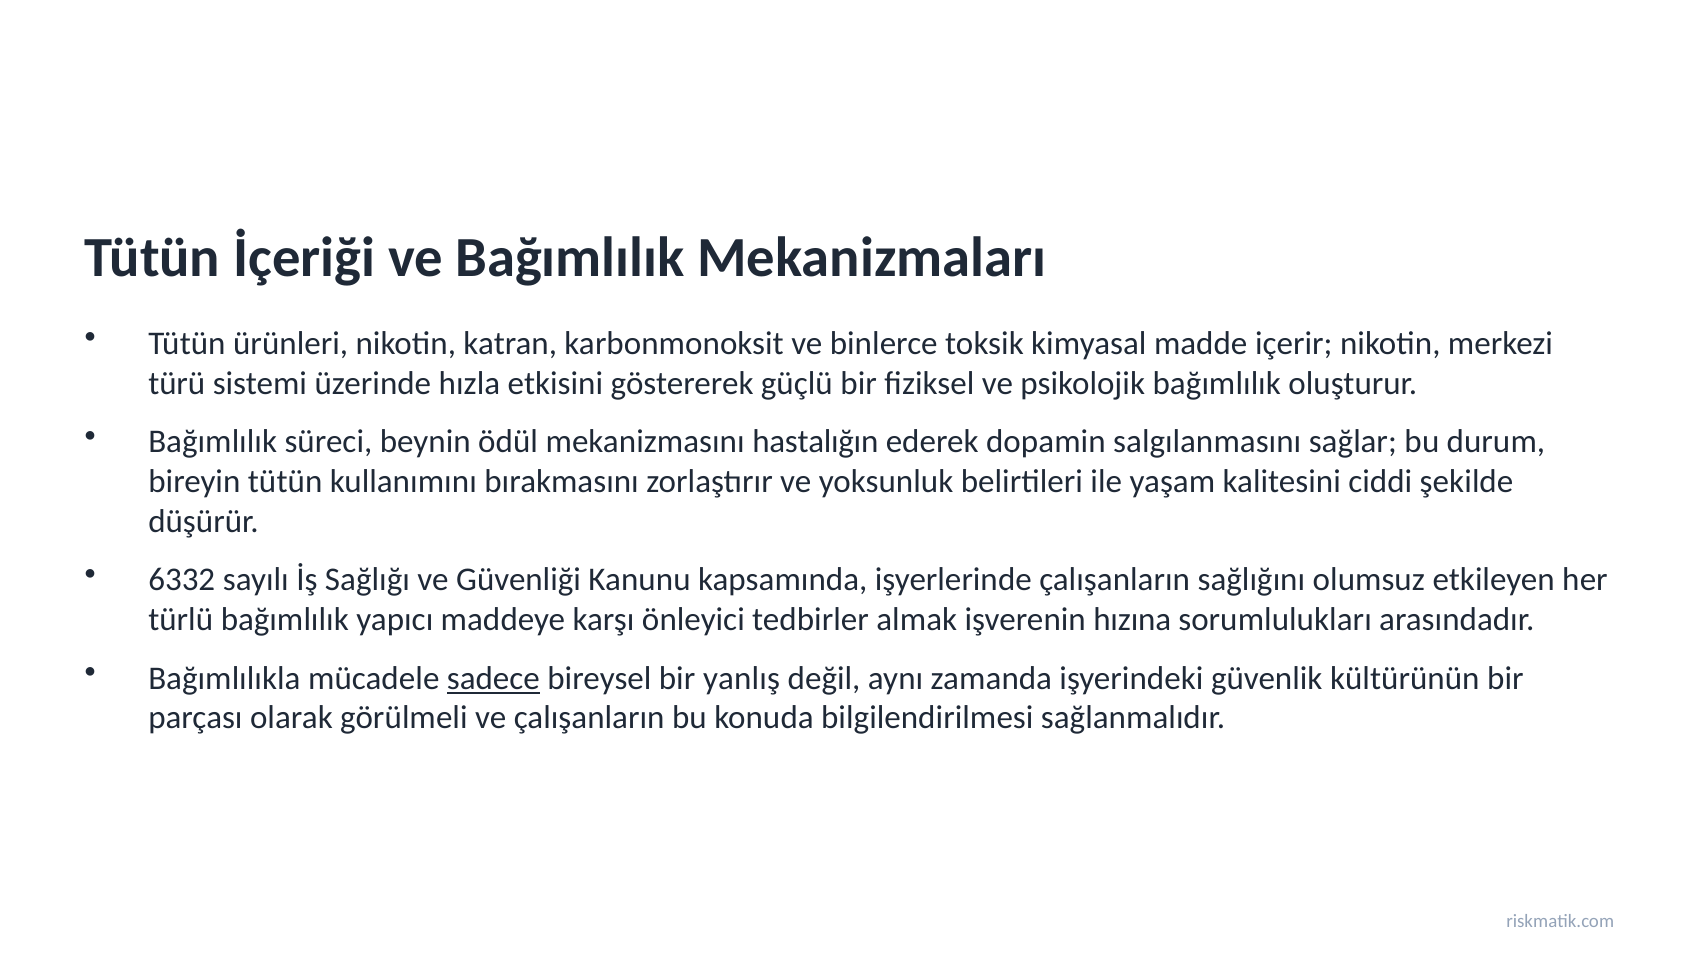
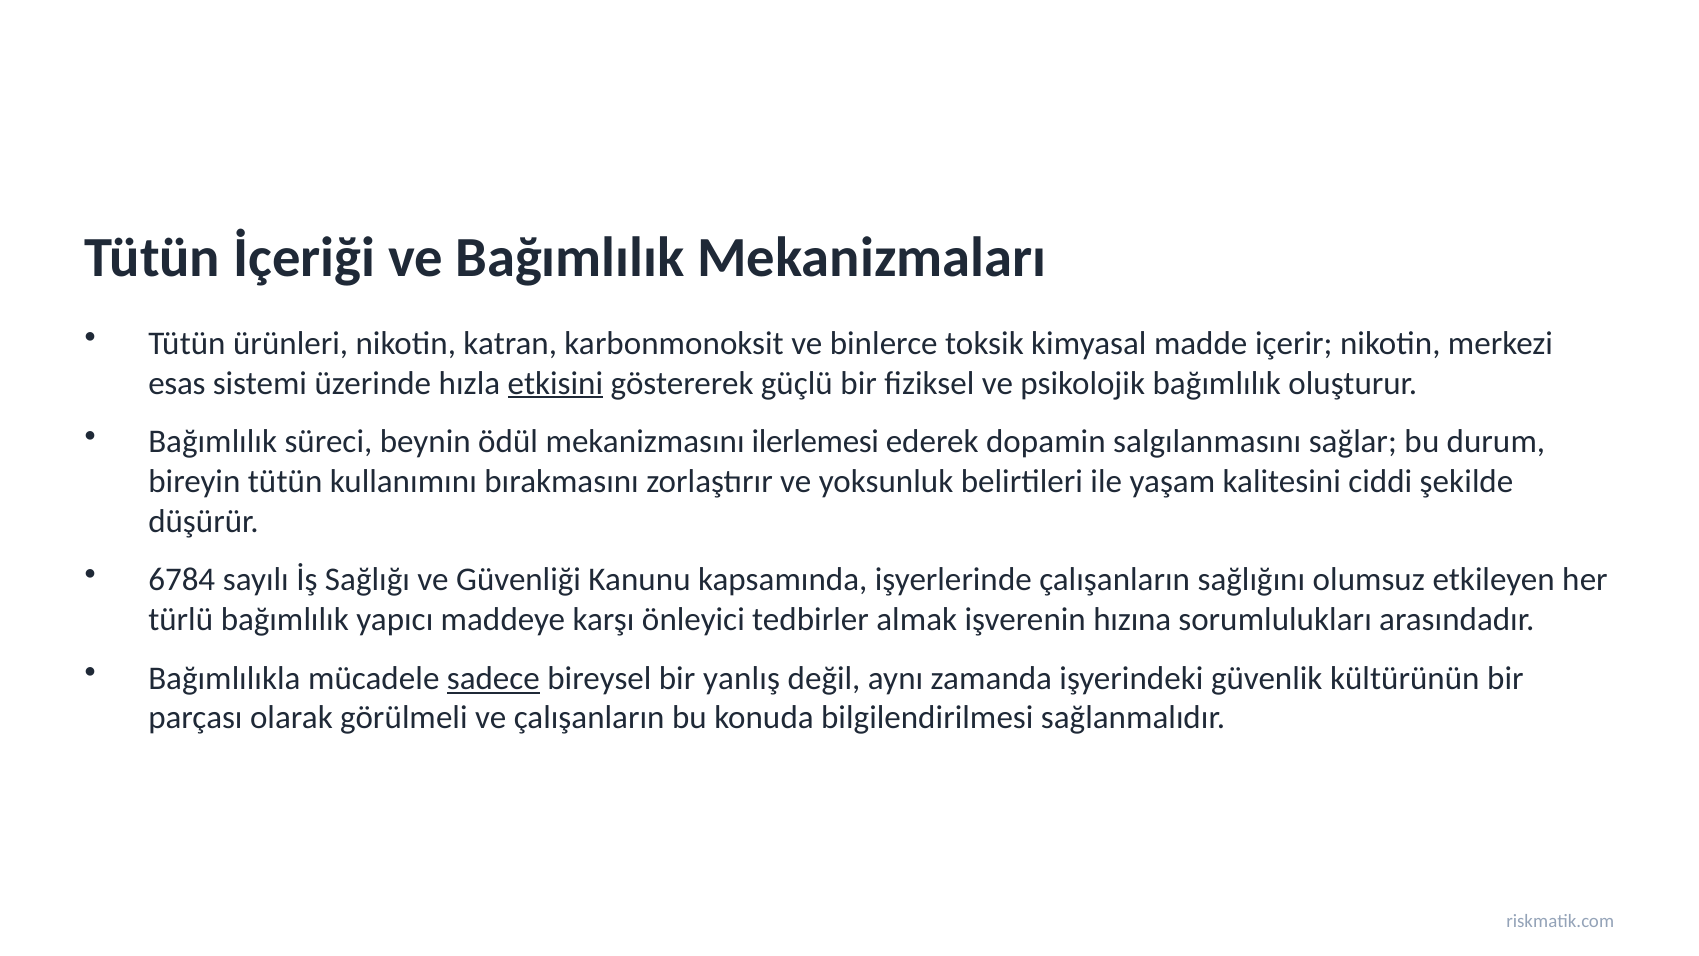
türü: türü -> esas (177, 383)
etkisini underline: none -> present (555, 383)
hastalığın: hastalığın -> ilerlemesi (815, 442)
6332: 6332 -> 6784 (182, 580)
